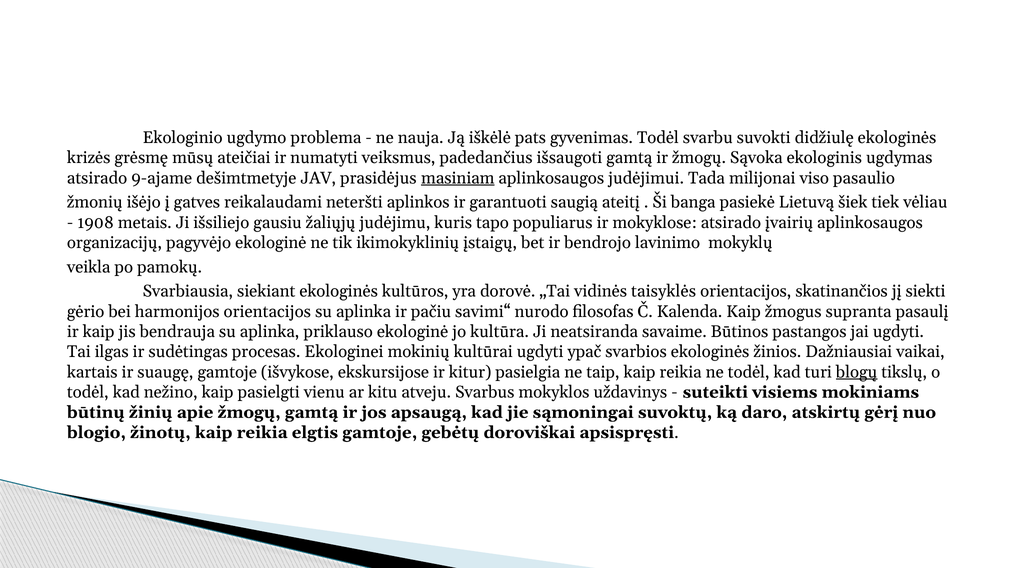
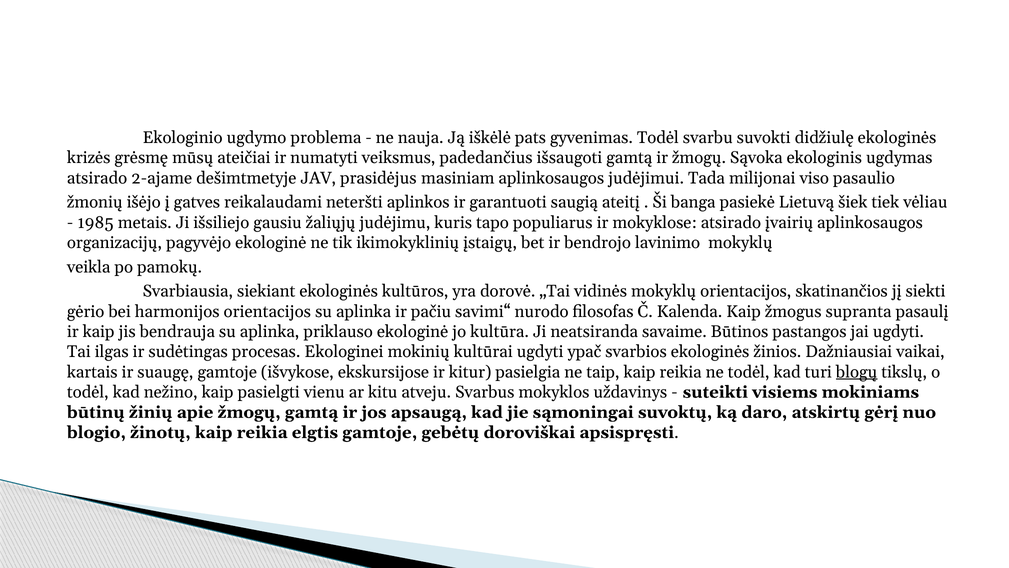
9-ajame: 9-ajame -> 2-ajame (162, 178)
masiniam underline: present -> none (458, 178)
1908: 1908 -> 1985 (95, 222)
vidinės taisyklės: taisyklės -> mokyklų (664, 291)
